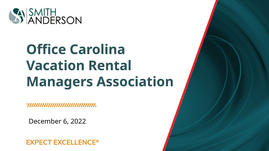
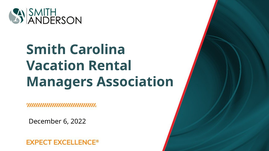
Office: Office -> Smith (46, 50)
